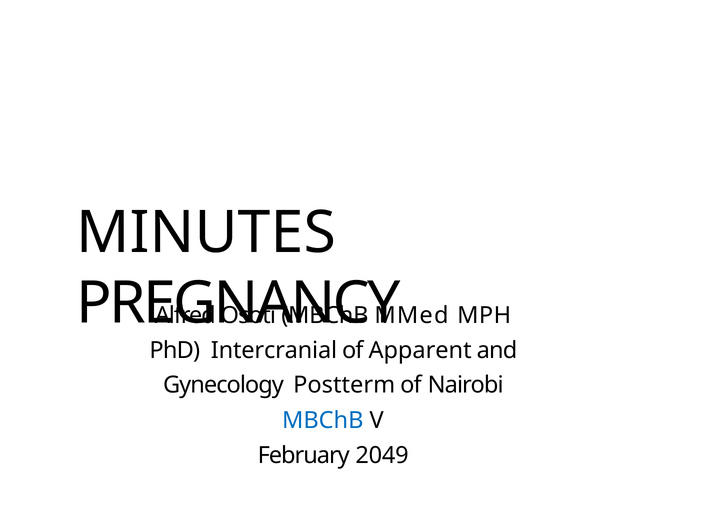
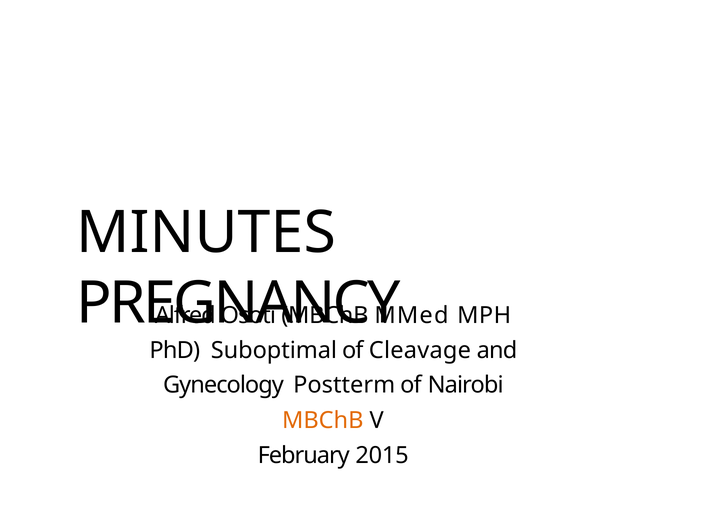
Intercranial: Intercranial -> Suboptimal (274, 350)
Apparent: Apparent -> Cleavage (420, 350)
MBChB colour: blue -> orange (323, 421)
2049: 2049 -> 2015 (382, 456)
